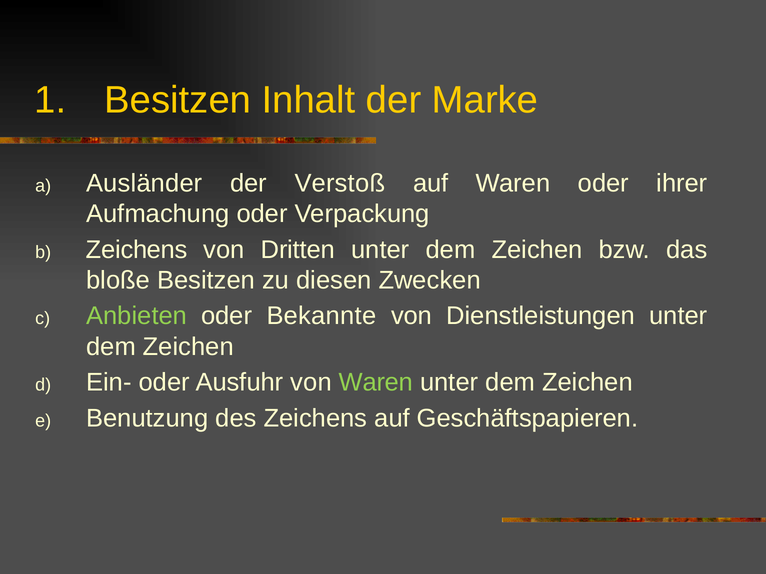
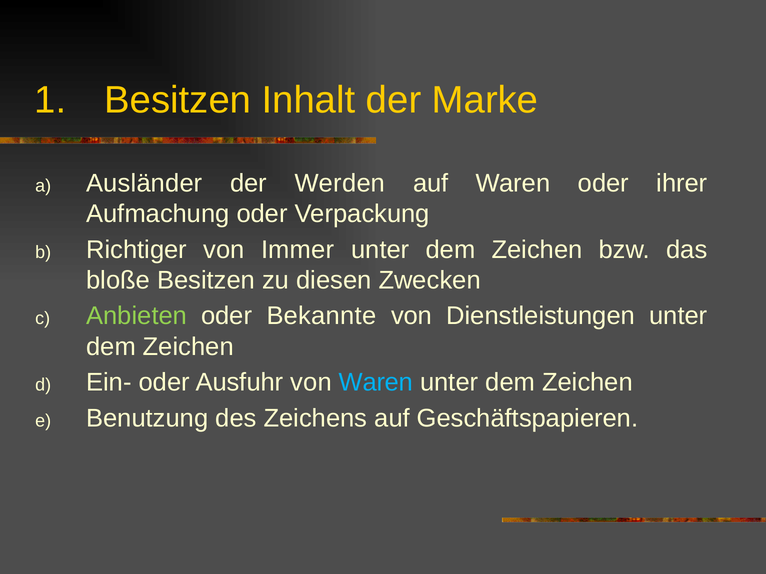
Verstoß: Verstoß -> Werden (340, 184)
Zeichens: Zeichens -> Richtiger (137, 250)
Dritten: Dritten -> Immer (298, 250)
Waren colour: light green -> light blue (376, 383)
